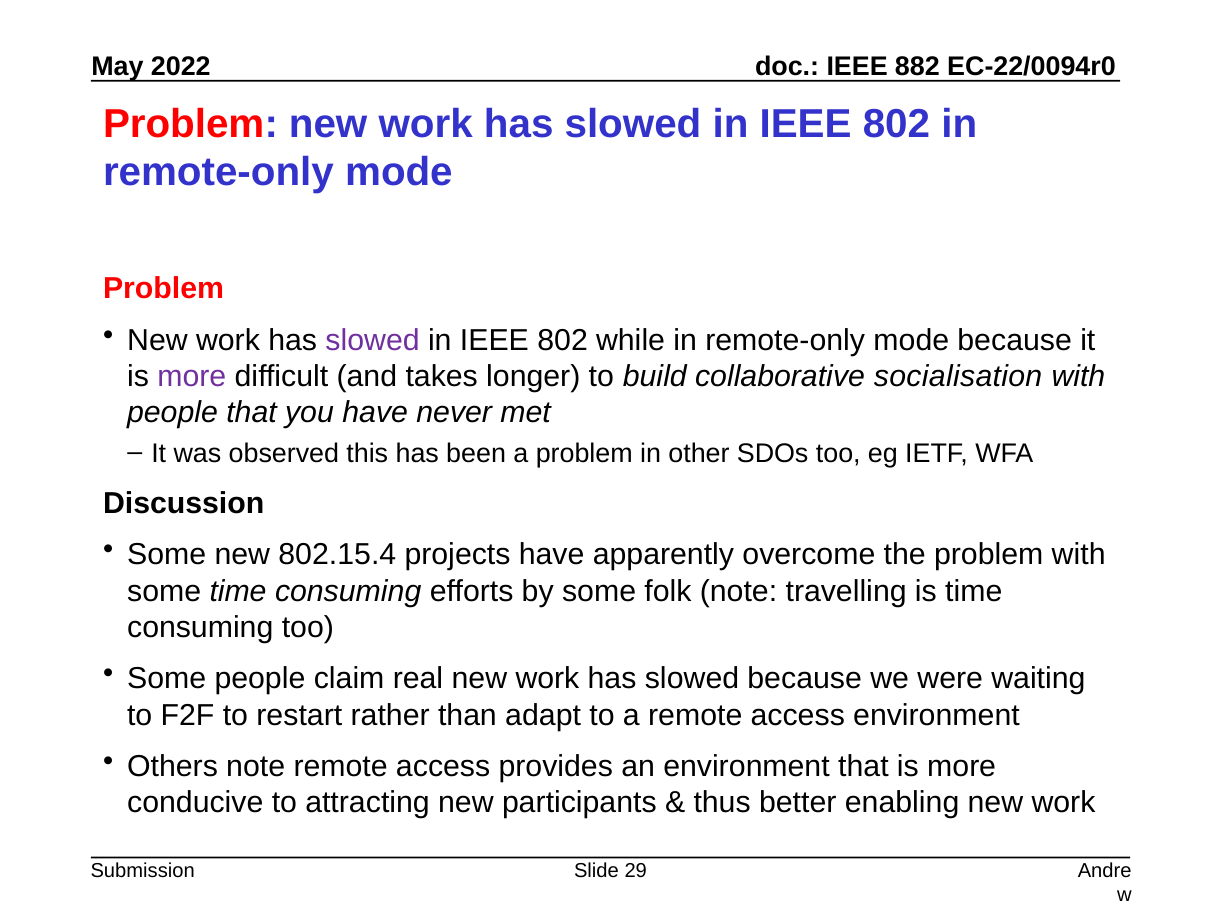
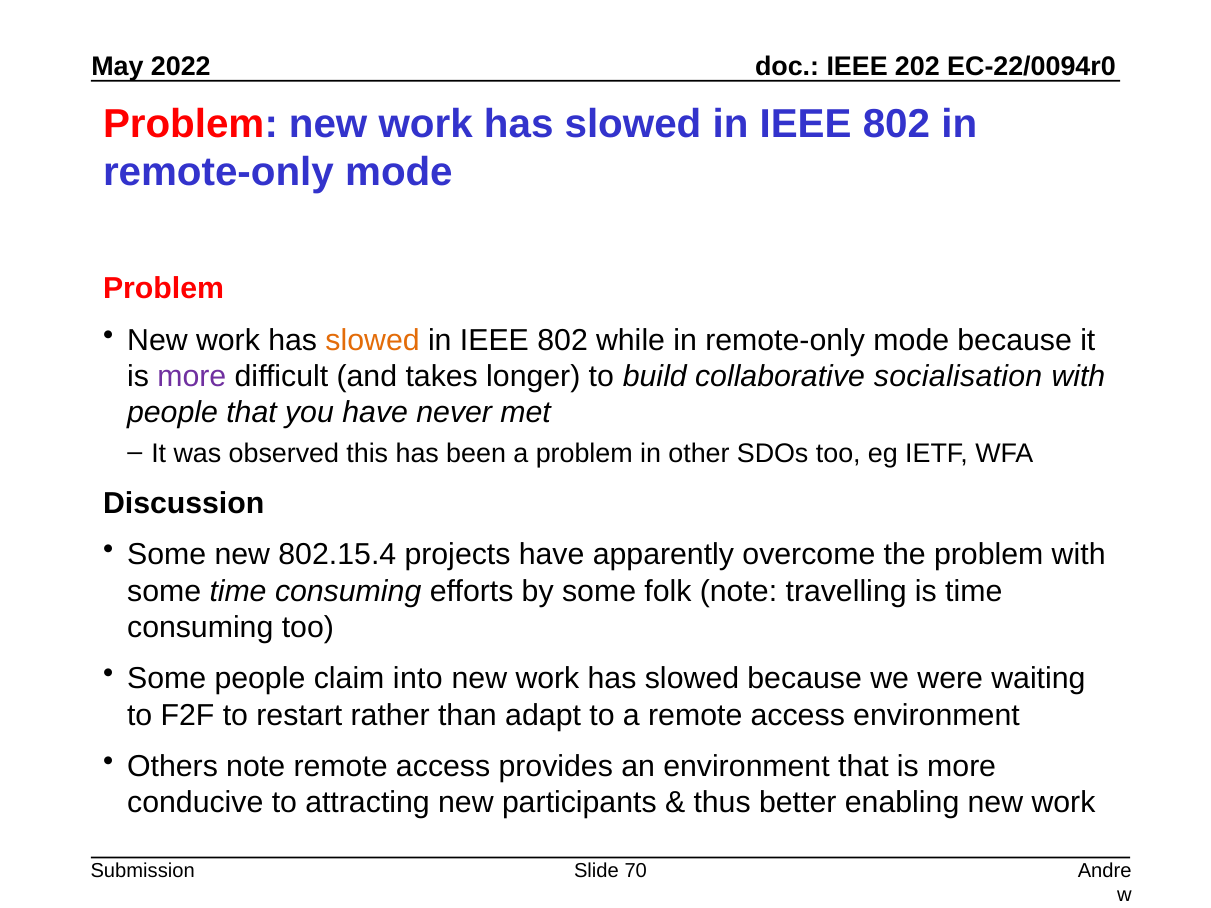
882: 882 -> 202 (917, 66)
slowed colour: purple -> orange (373, 340)
real: real -> into (418, 679)
29: 29 -> 70 (636, 871)
